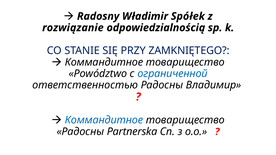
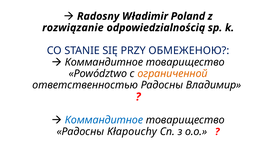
Spółek: Spółek -> Poland (188, 16)
ZAMKNIĘTEGO: ZAMKNIĘTEGO -> ОБМЕЖЕНОЮ (189, 51)
ограниченной colour: blue -> orange (173, 74)
Partnerska: Partnerska -> Kłapouchy (132, 132)
